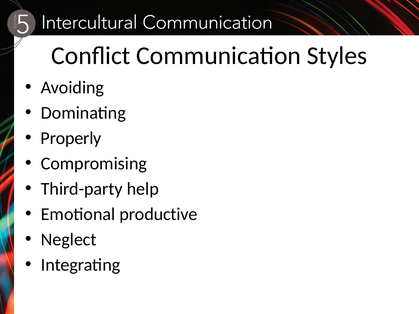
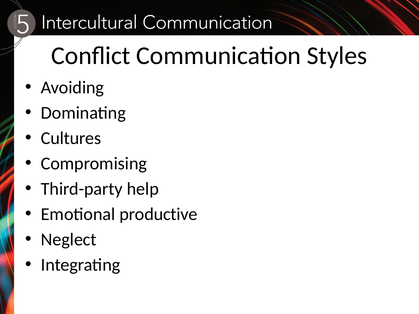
Properly: Properly -> Cultures (71, 138)
